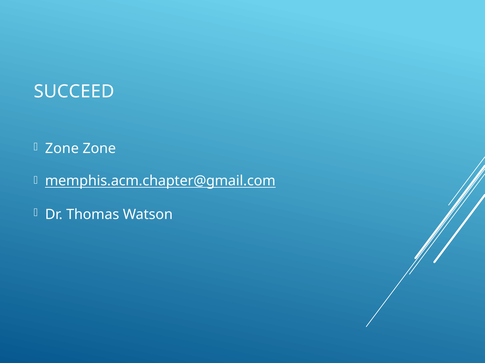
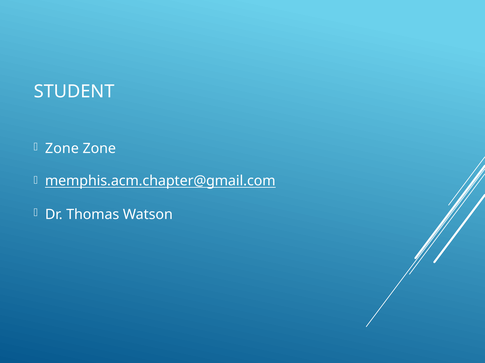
SUCCEED: SUCCEED -> STUDENT (74, 92)
